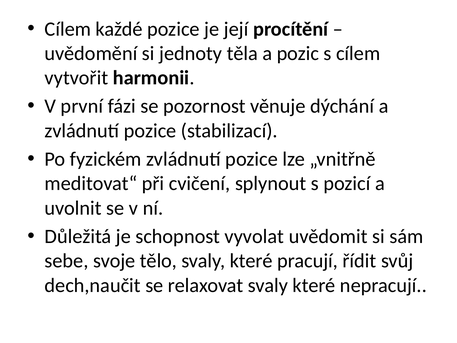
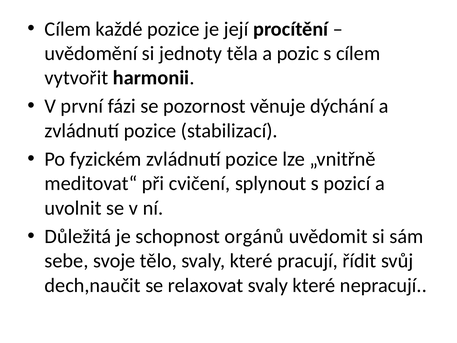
vyvolat: vyvolat -> orgánů (254, 236)
